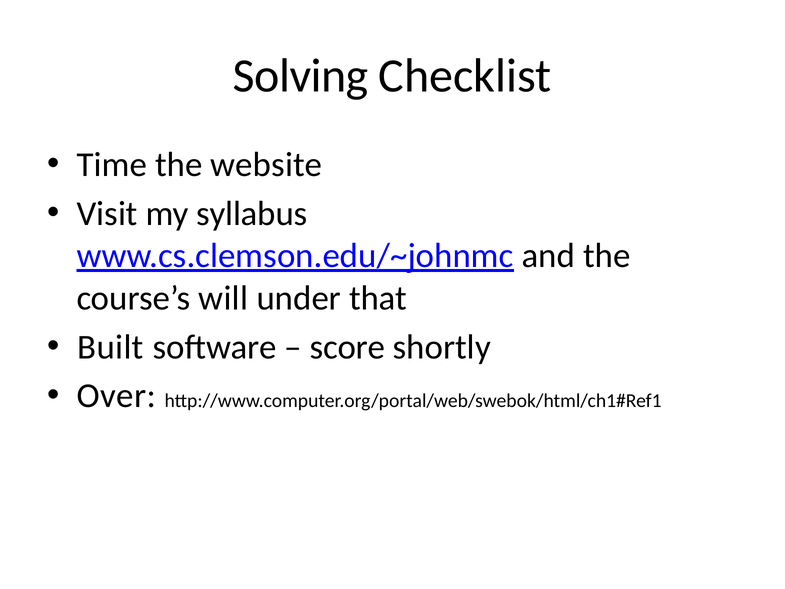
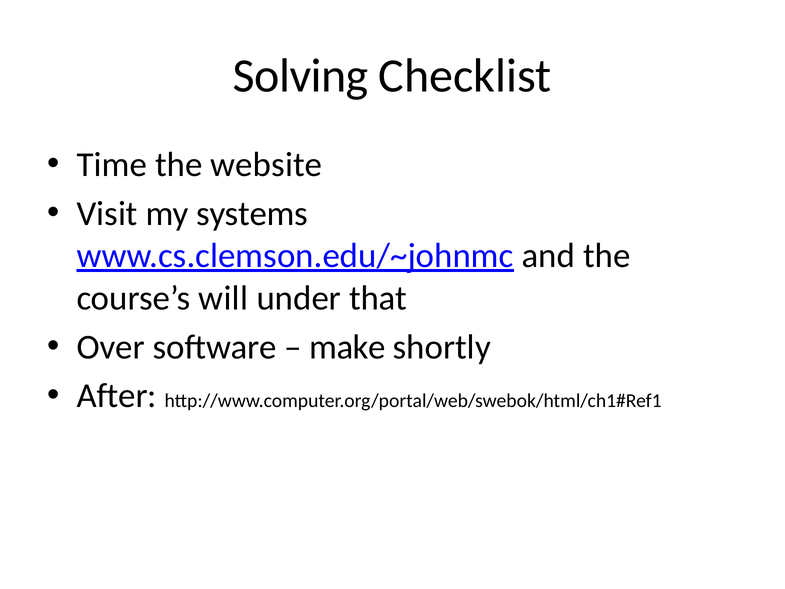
syllabus: syllabus -> systems (252, 214)
Built: Built -> Over (111, 347)
score: score -> make (347, 347)
Over: Over -> After (117, 396)
